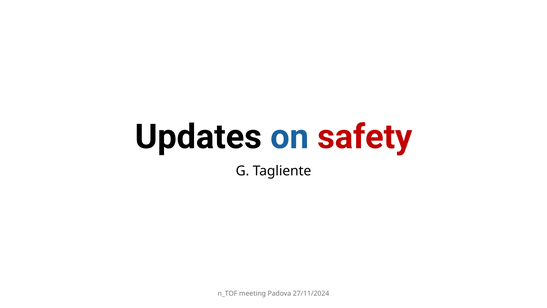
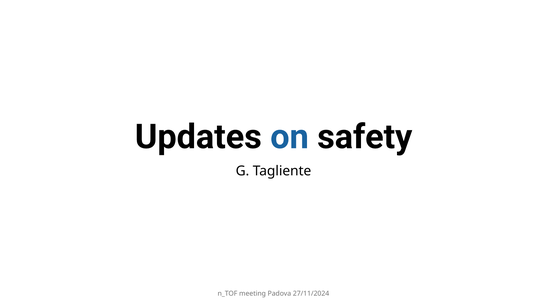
safety colour: red -> black (365, 137)
